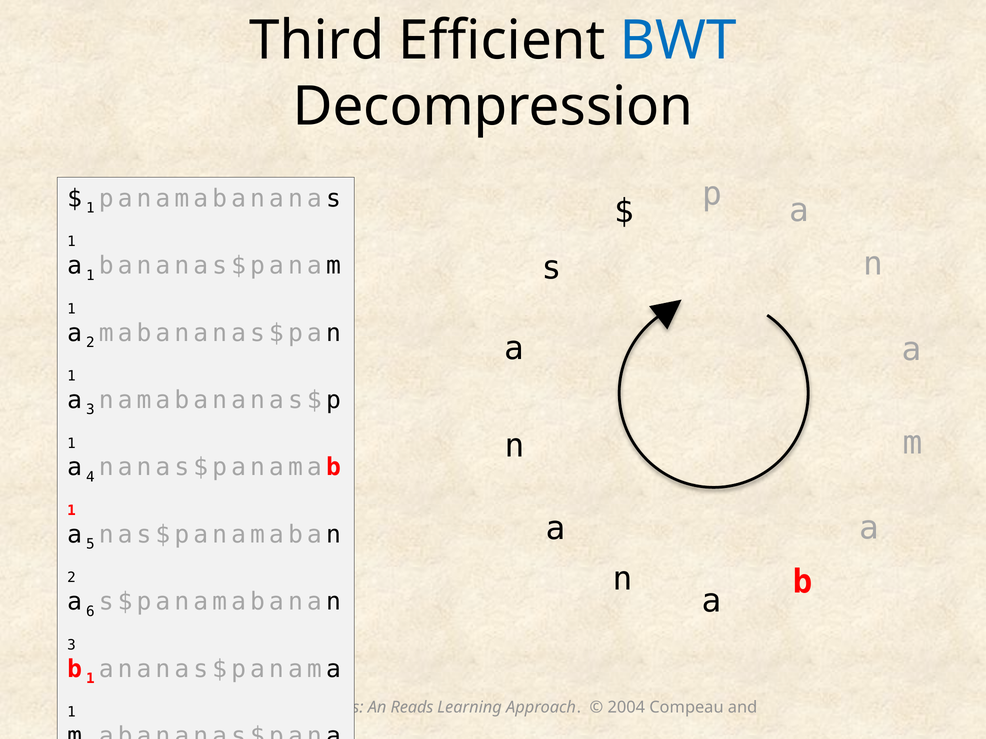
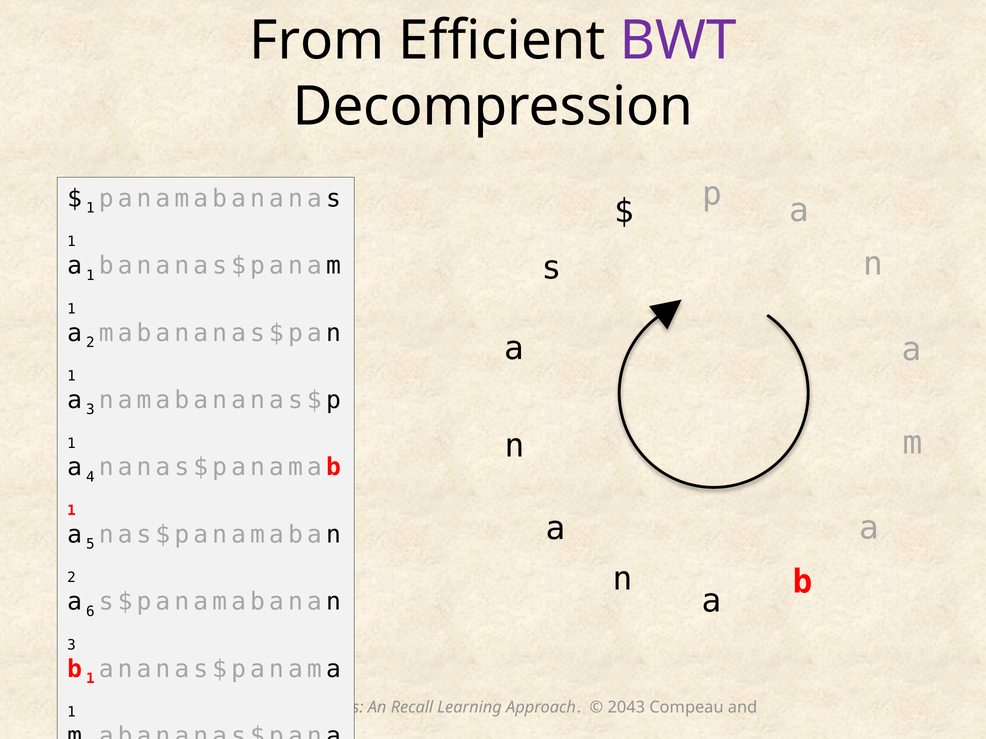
Third: Third -> From (317, 41)
BWT colour: blue -> purple (678, 41)
Reads: Reads -> Recall (412, 708)
2004: 2004 -> 2043 (626, 708)
